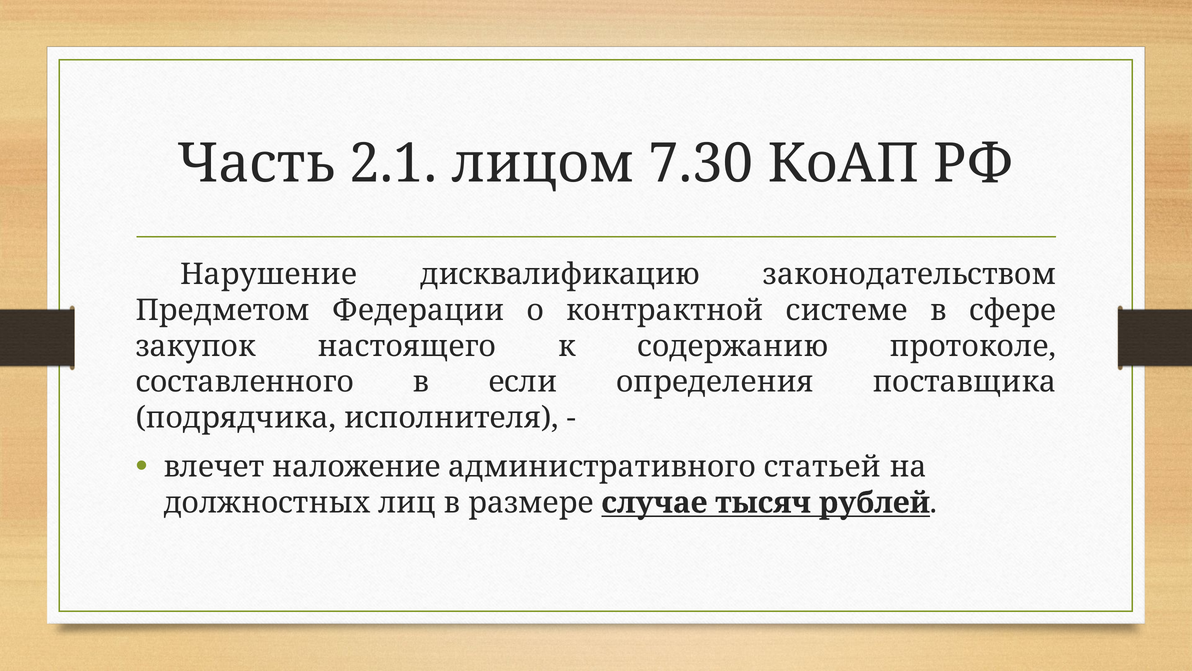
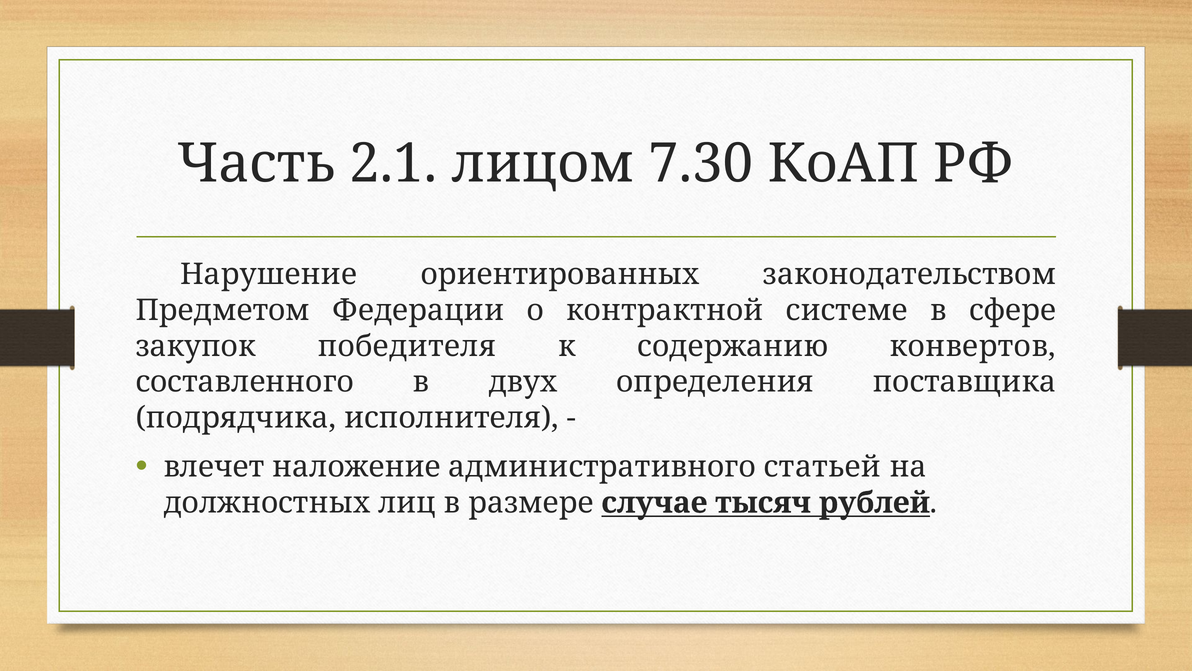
дисквалификацию: дисквалификацию -> ориентированных (560, 274)
настоящего: настоящего -> победителя (407, 346)
протоколе: протоколе -> конвертов (973, 346)
если: если -> двух (523, 382)
